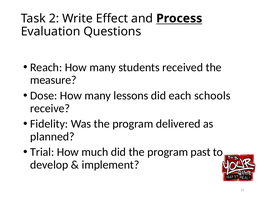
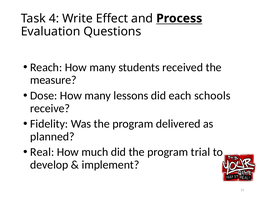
2: 2 -> 4 (54, 18)
Trial: Trial -> Real (42, 152)
past: past -> trial (200, 152)
